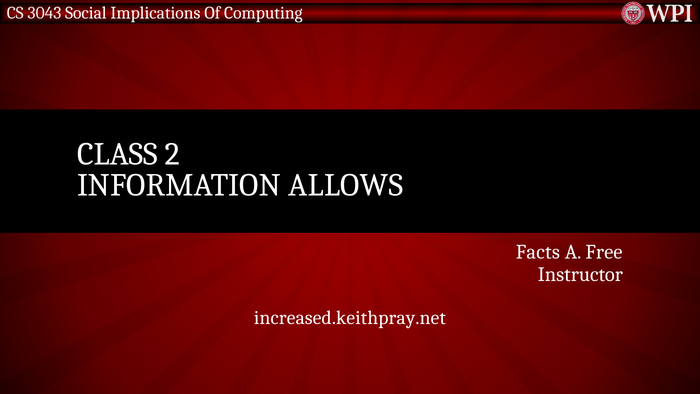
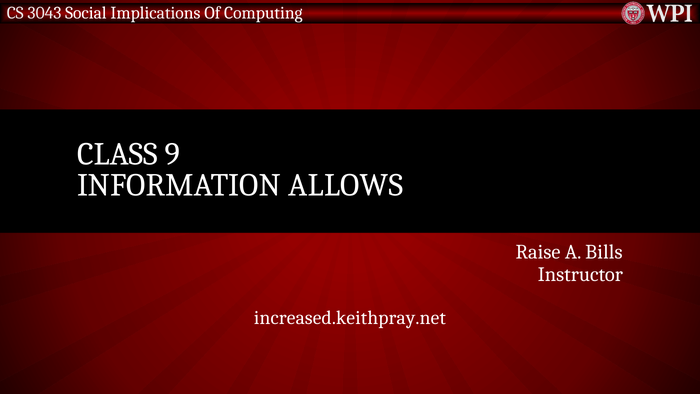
2: 2 -> 9 (172, 154)
Facts: Facts -> Raise (538, 252)
Free: Free -> Bills (604, 252)
